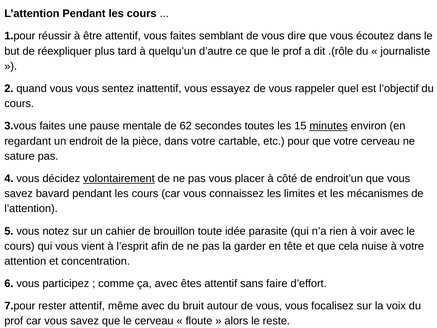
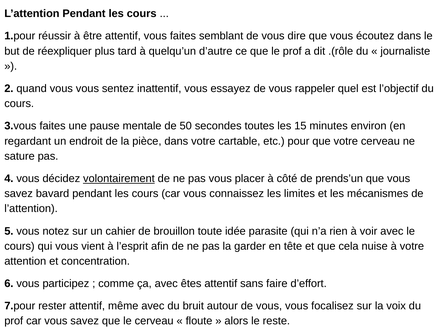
62: 62 -> 50 (186, 126)
minutes underline: present -> none (329, 126)
endroit’un: endroit’un -> prends’un (339, 178)
